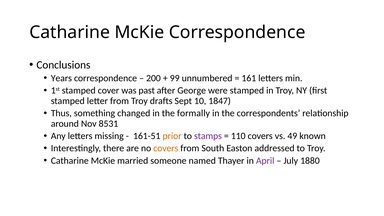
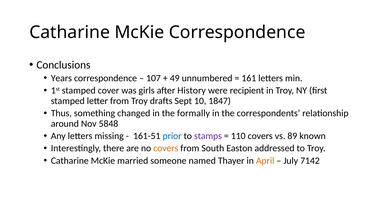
200: 200 -> 107 (153, 78)
99: 99 -> 49 (175, 78)
past: past -> girls (147, 91)
George: George -> History (192, 91)
were stamped: stamped -> recipient (247, 91)
8531: 8531 -> 5848 (108, 124)
prior colour: orange -> blue (172, 136)
49: 49 -> 89 (292, 136)
April colour: purple -> orange (265, 161)
1880: 1880 -> 7142 (310, 161)
